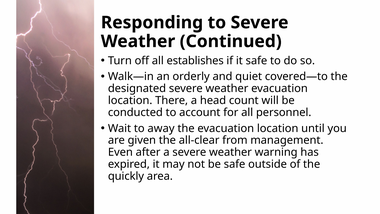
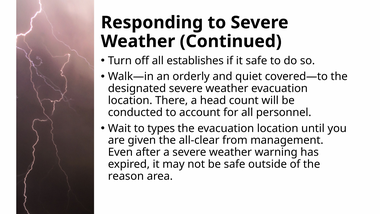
away: away -> types (161, 128)
quickly: quickly -> reason (126, 176)
